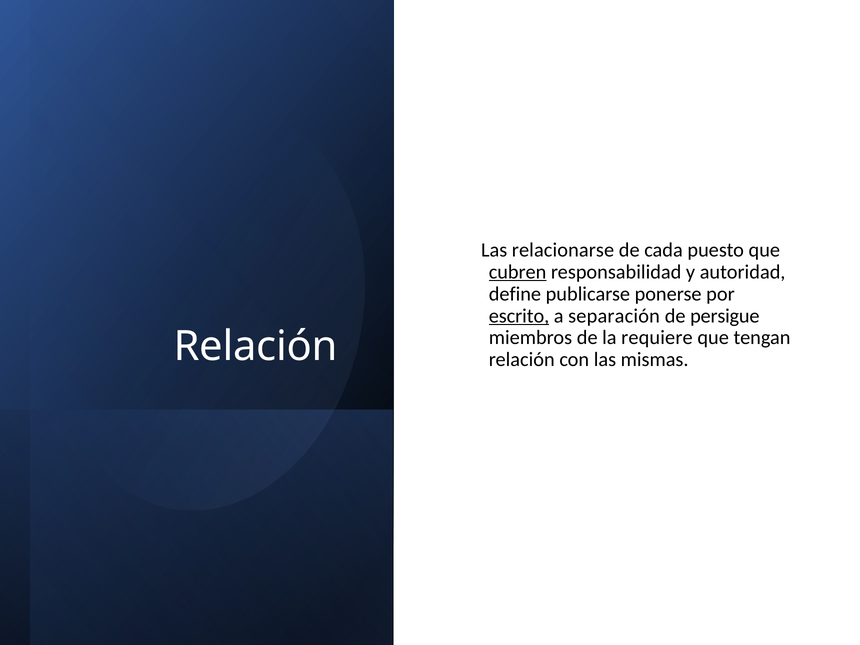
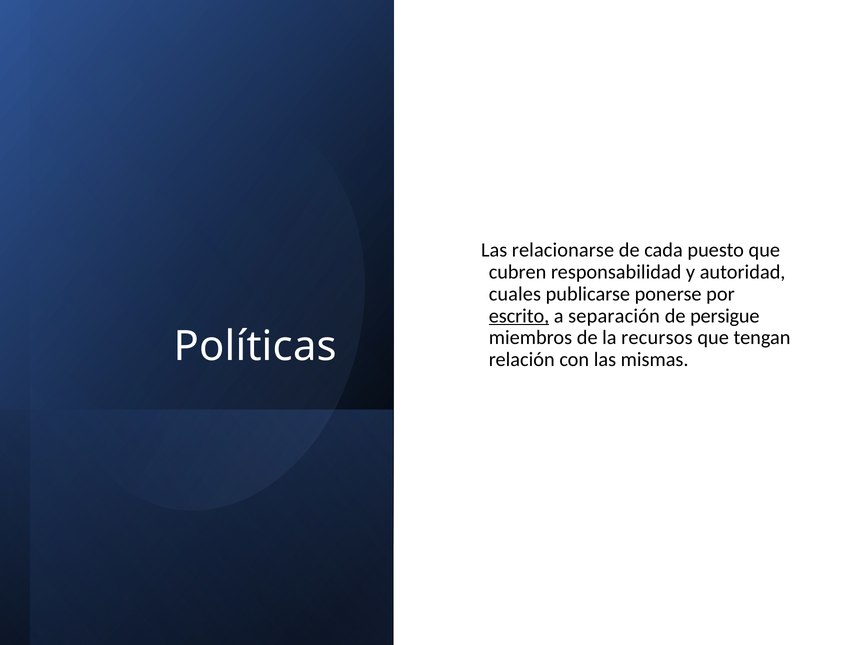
cubren underline: present -> none (518, 272)
define: define -> cuales (515, 294)
requiere: requiere -> recursos (657, 338)
Relación: Relación -> Políticas (255, 347)
